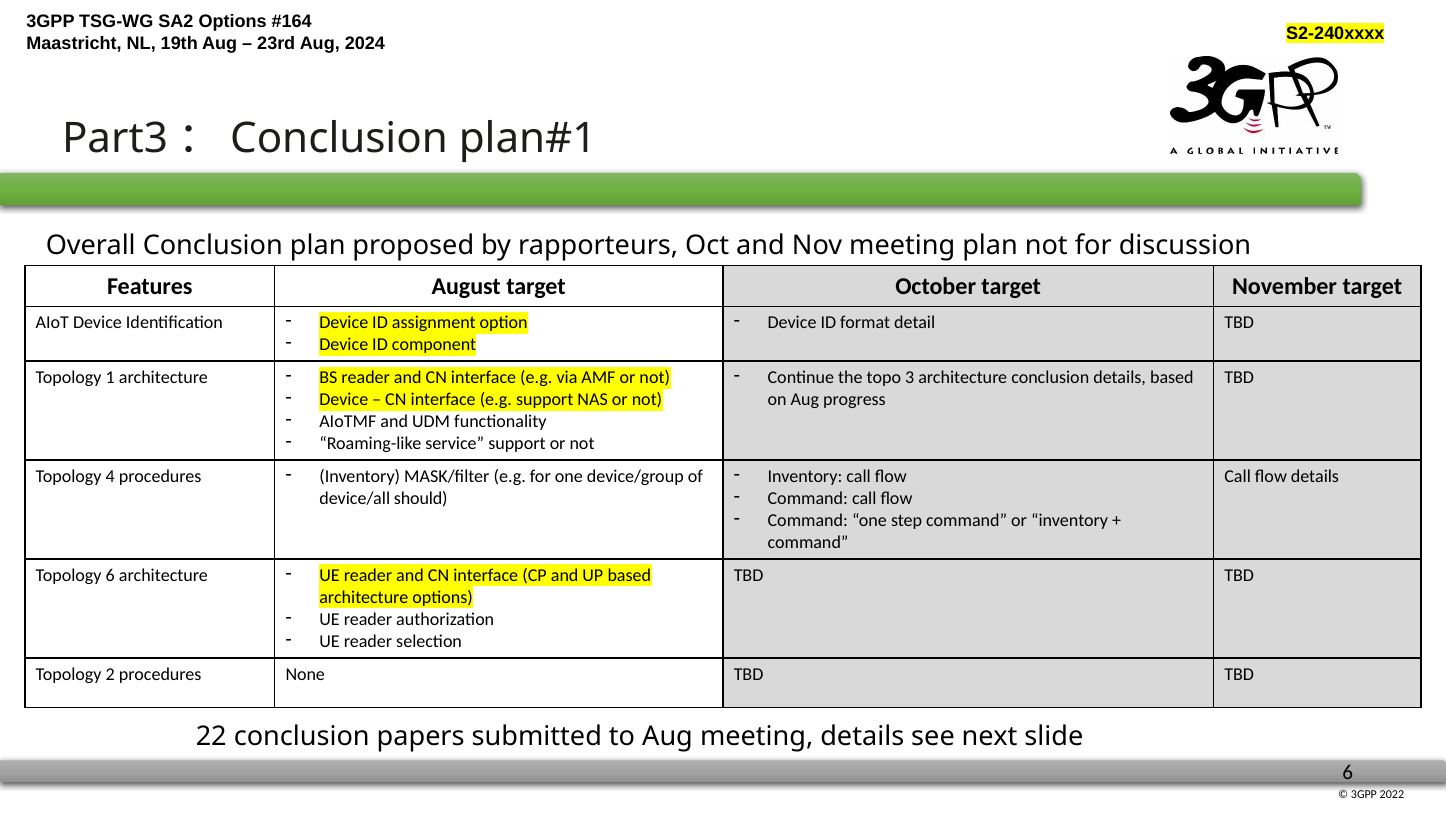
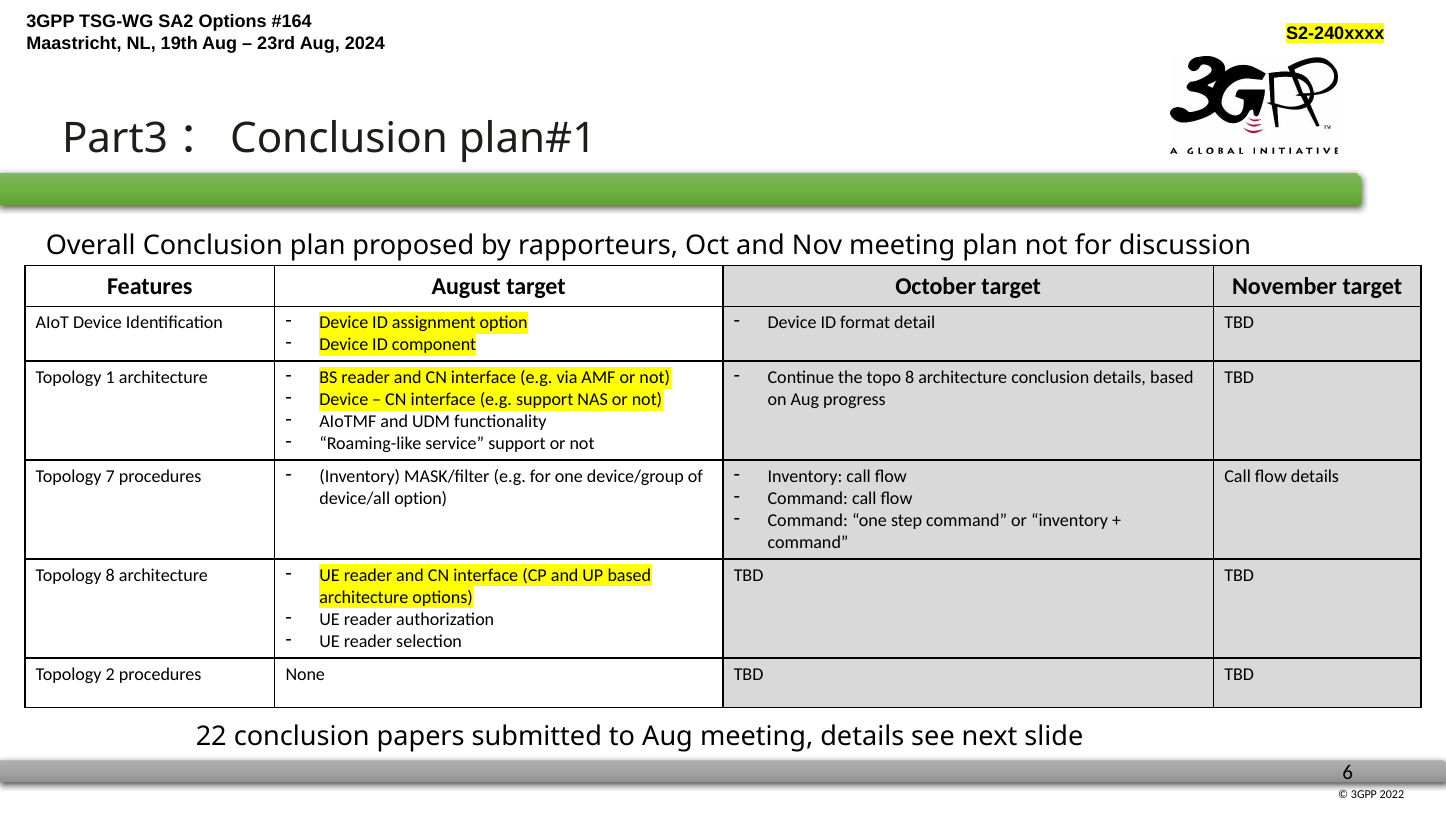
topo 3: 3 -> 8 (910, 378)
4: 4 -> 7 (110, 477)
device/all should: should -> option (421, 499)
Topology 6: 6 -> 8 (110, 576)
